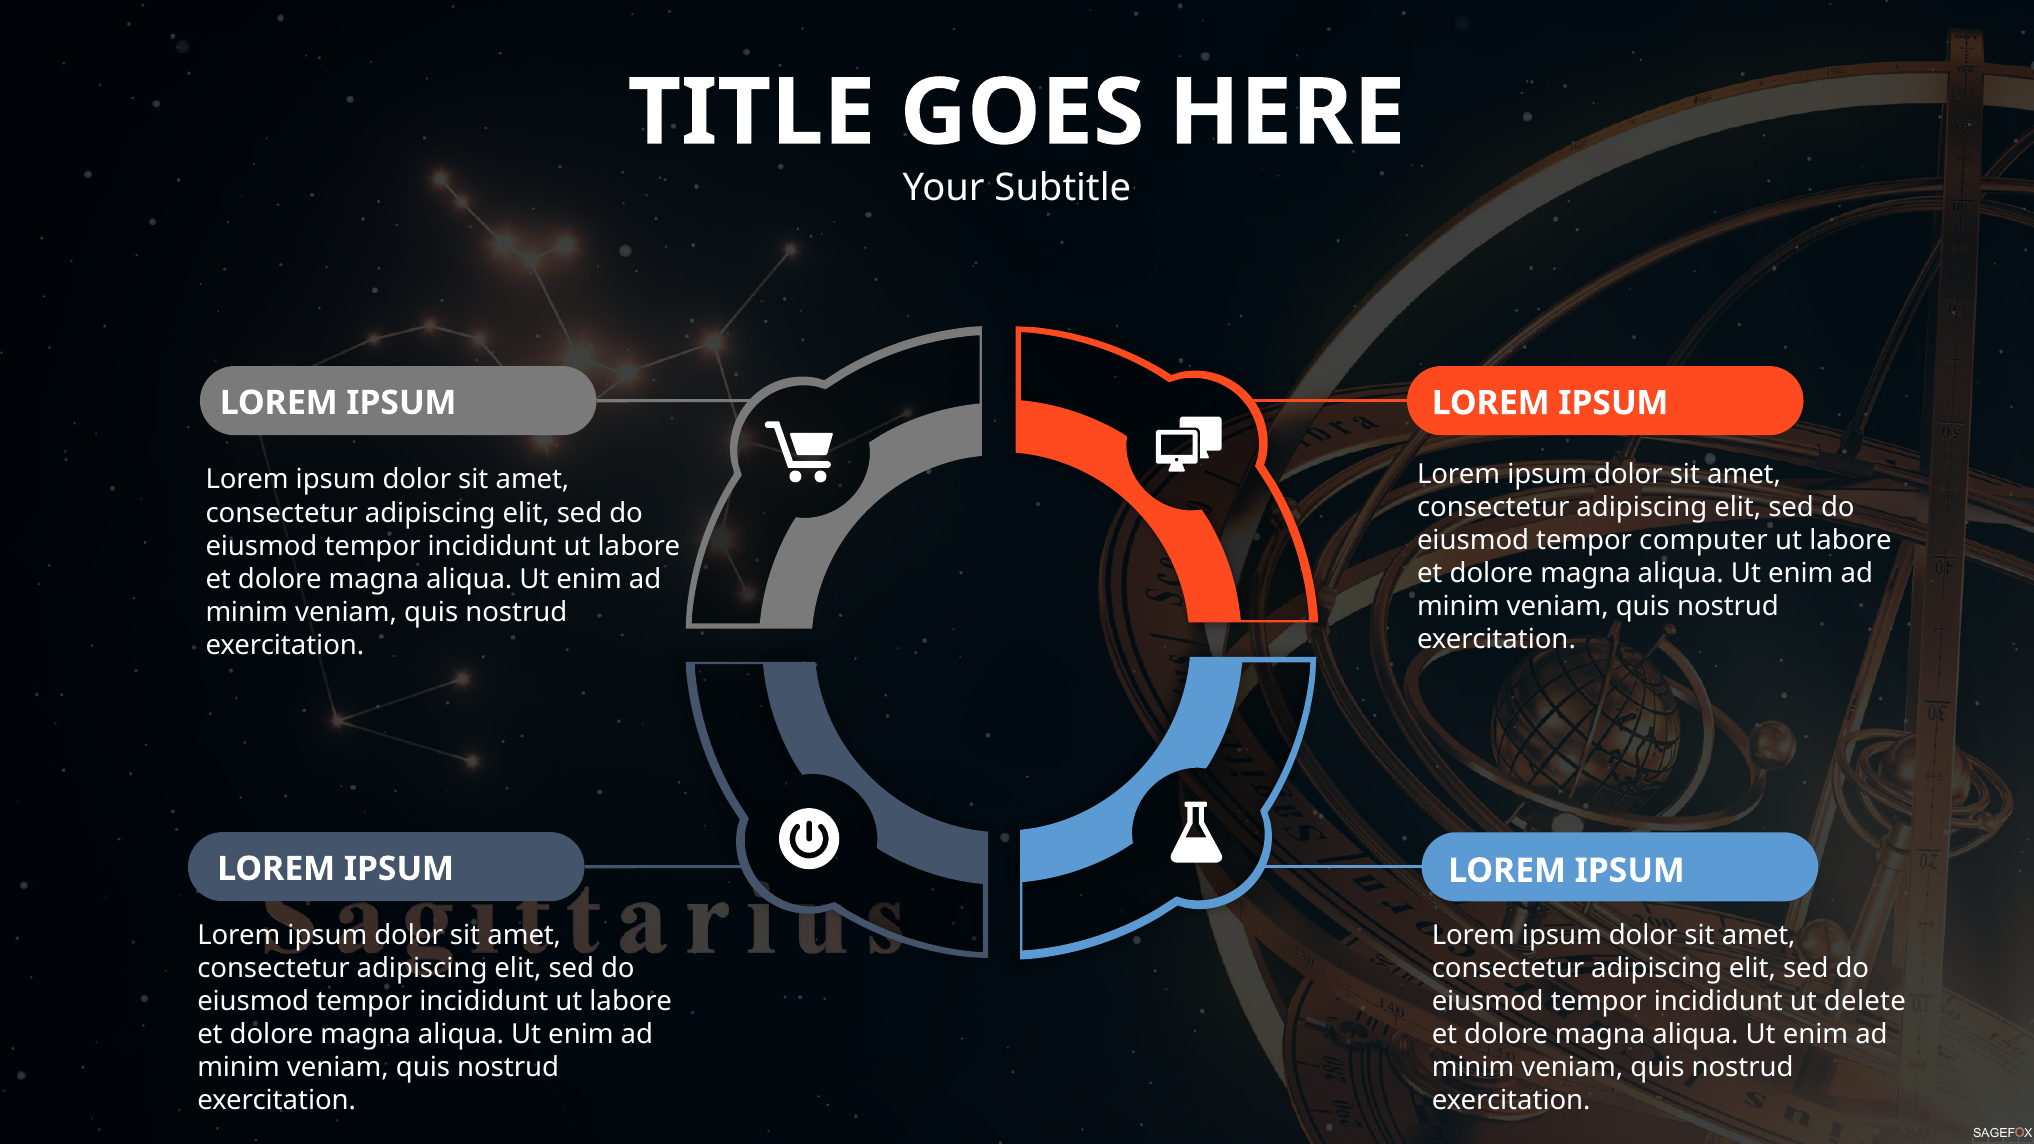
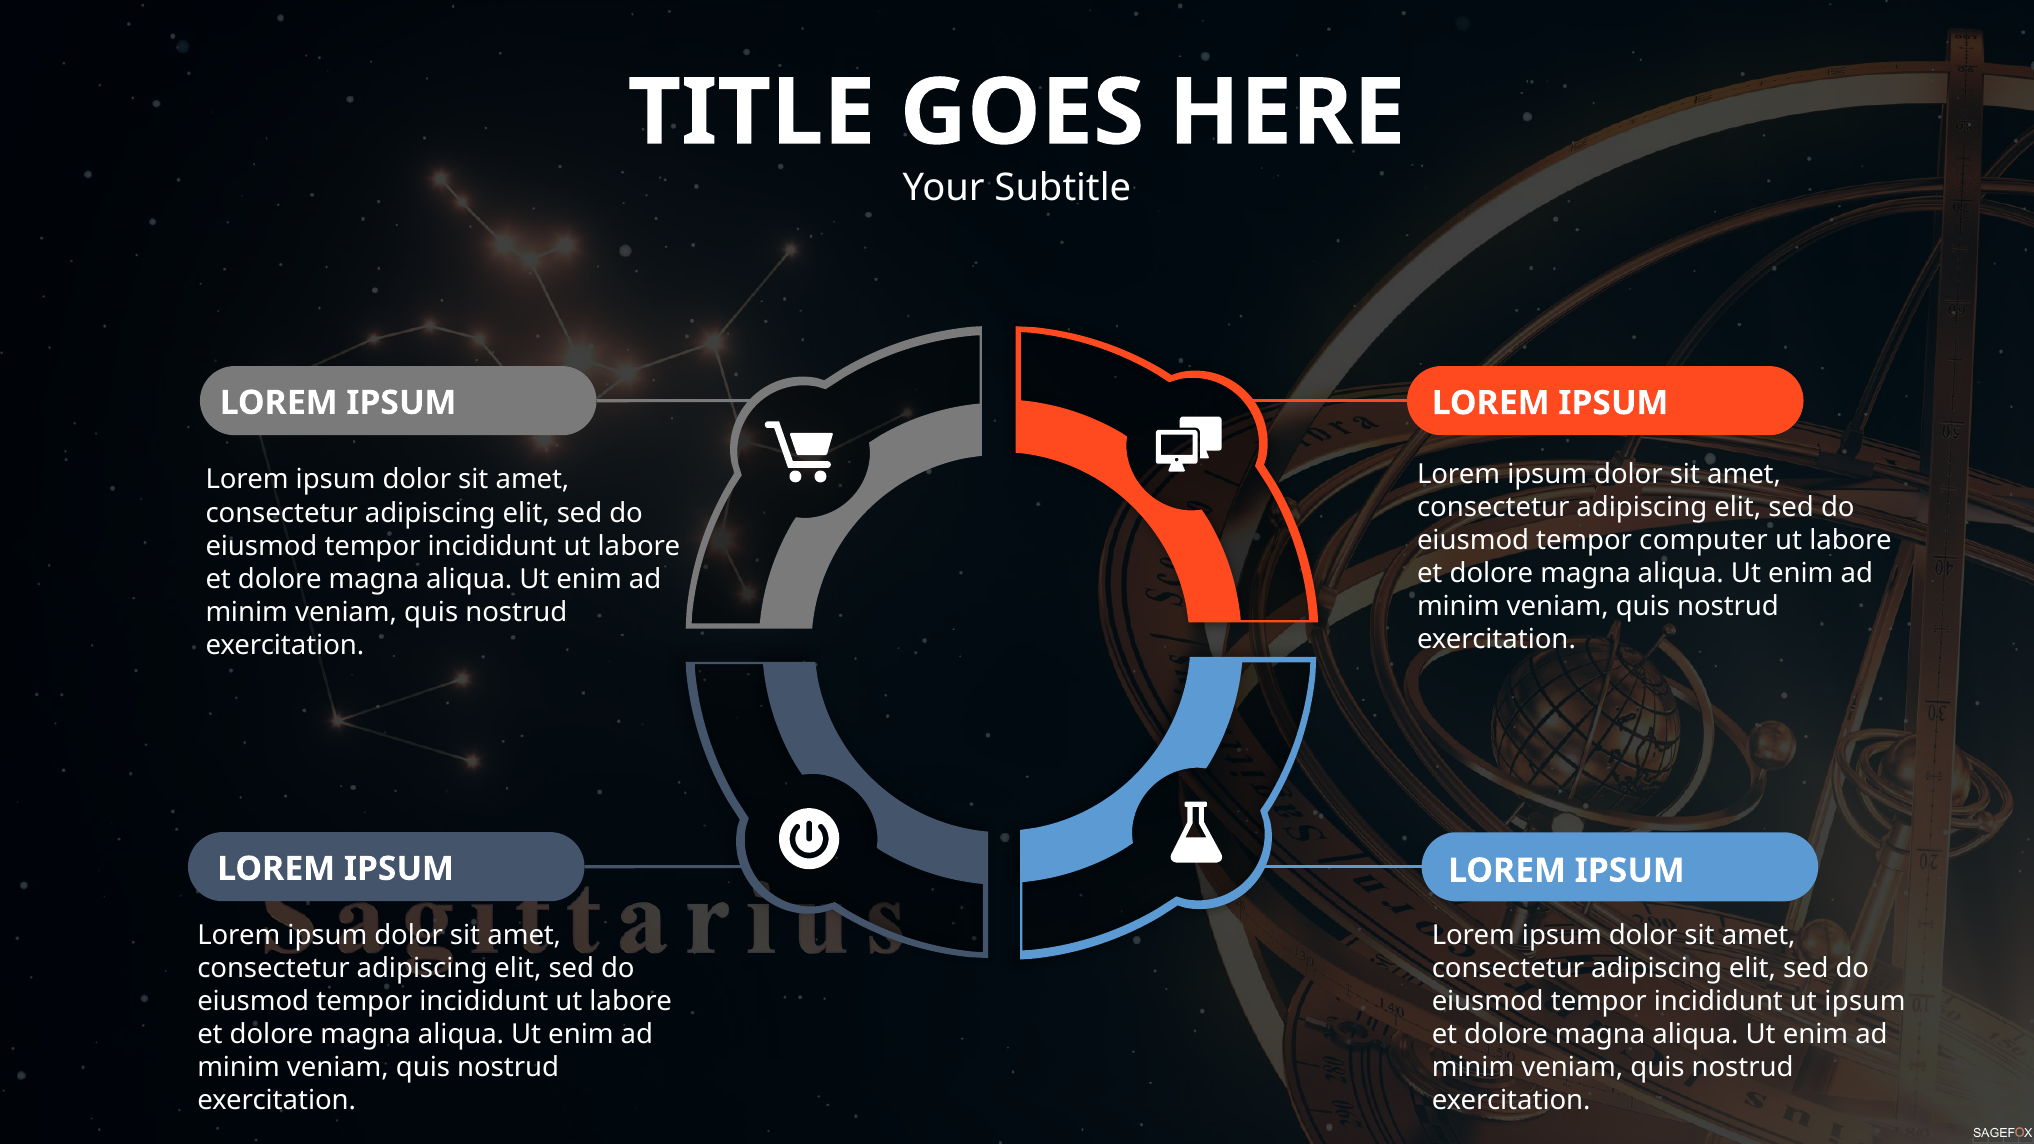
ut delete: delete -> ipsum (1865, 1002)
